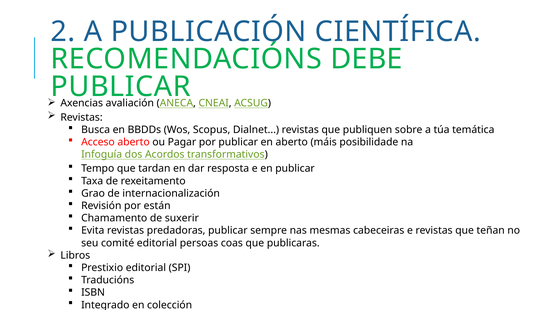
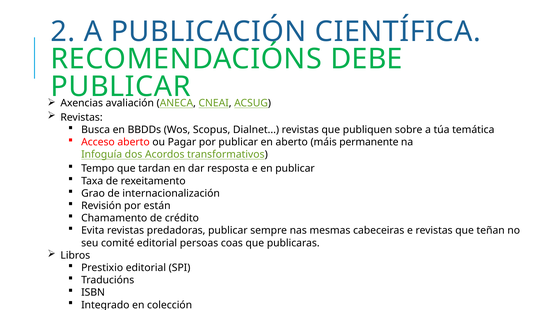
posibilidade: posibilidade -> permanente (369, 142)
suxerir: suxerir -> crédito (182, 218)
